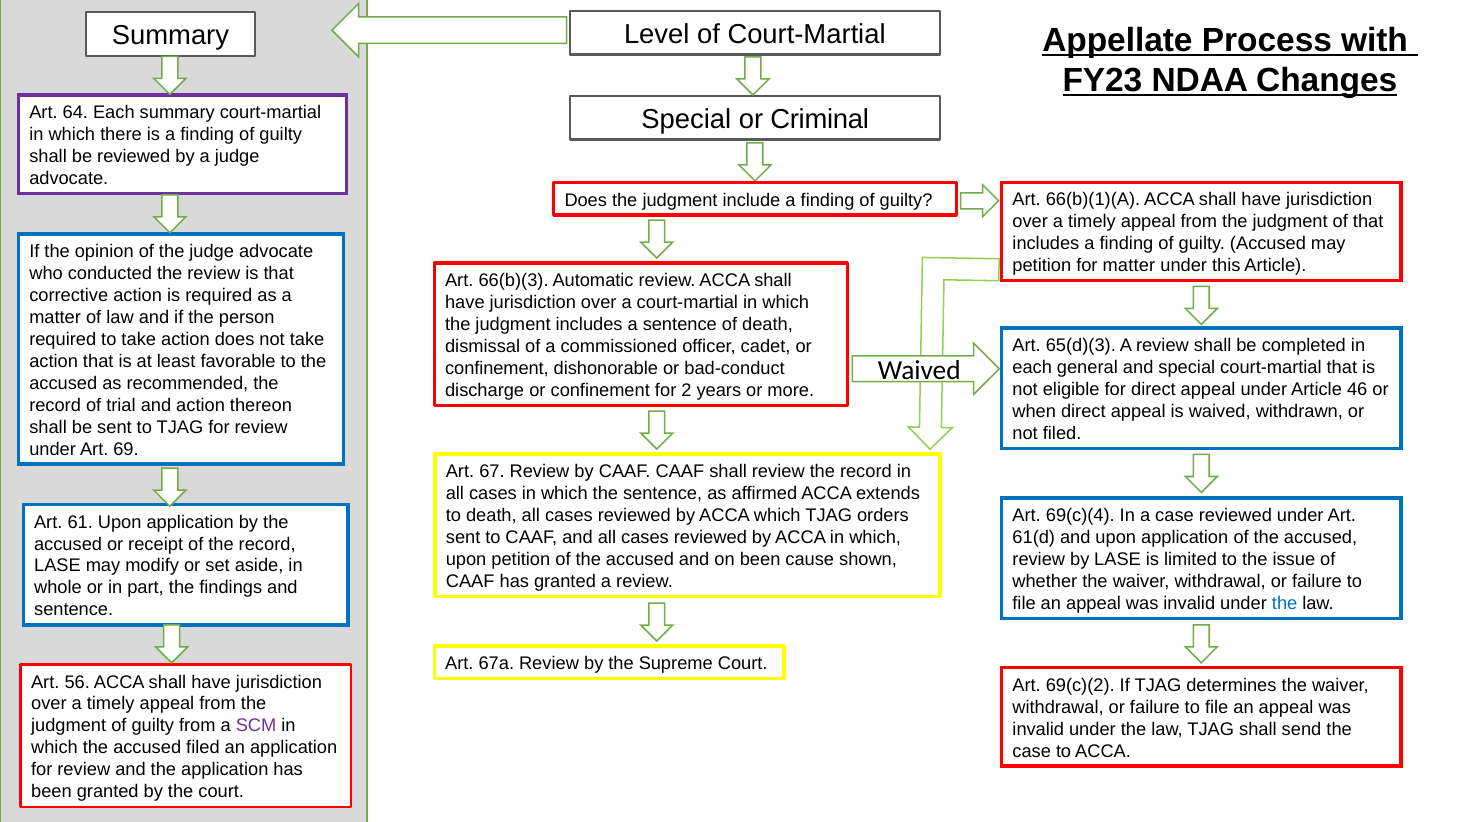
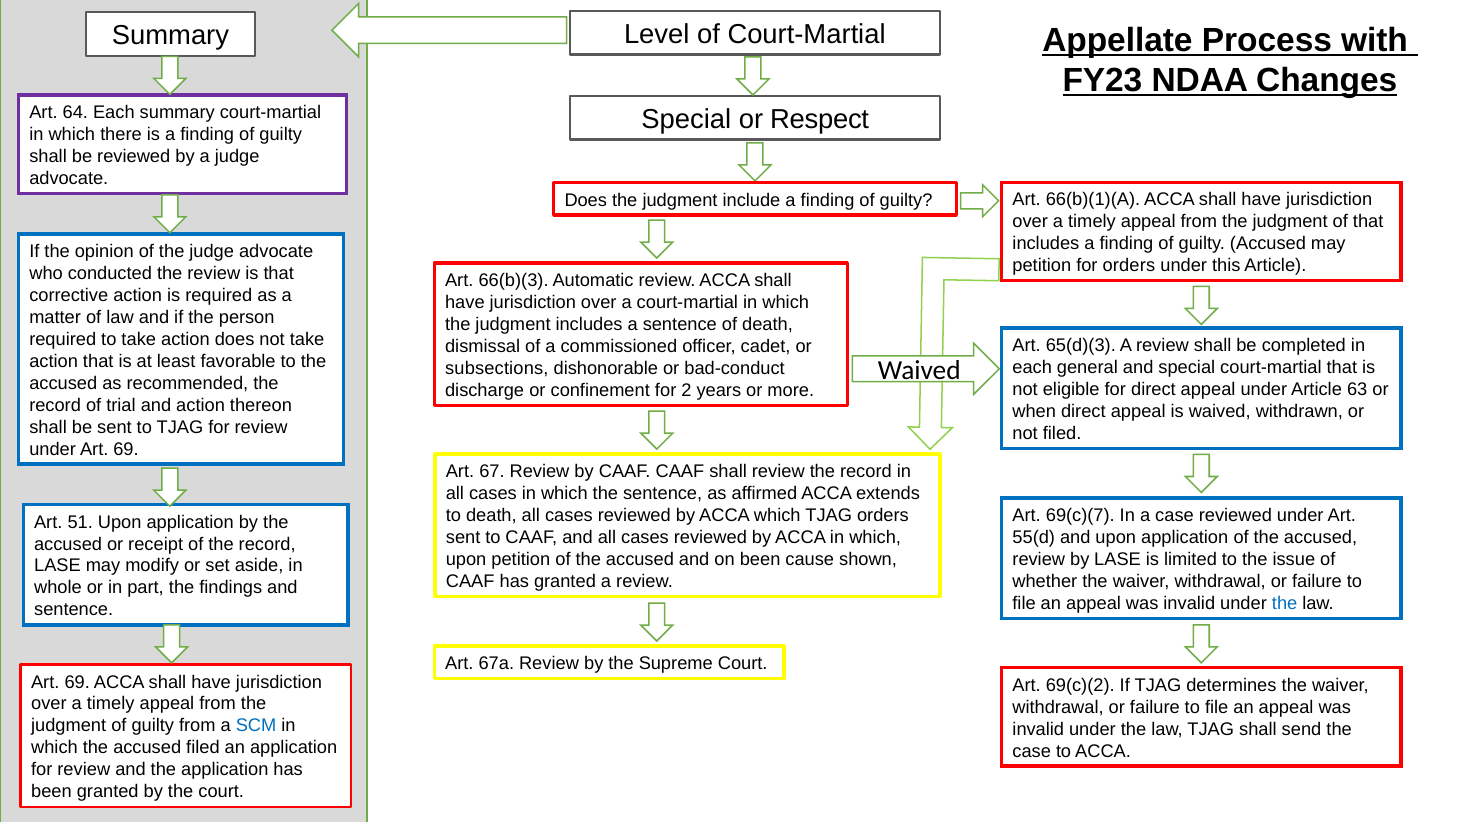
Criminal: Criminal -> Respect (820, 120)
for matter: matter -> orders (1129, 266)
confinement: confinement -> subsections (497, 369)
46: 46 -> 63 (1357, 390)
69(c)(4: 69(c)(4 -> 69(c)(7 (1080, 516)
61: 61 -> 51 (80, 522)
61(d: 61(d -> 55(d (1034, 538)
56: 56 -> 69 (77, 682)
SCM colour: purple -> blue (256, 726)
